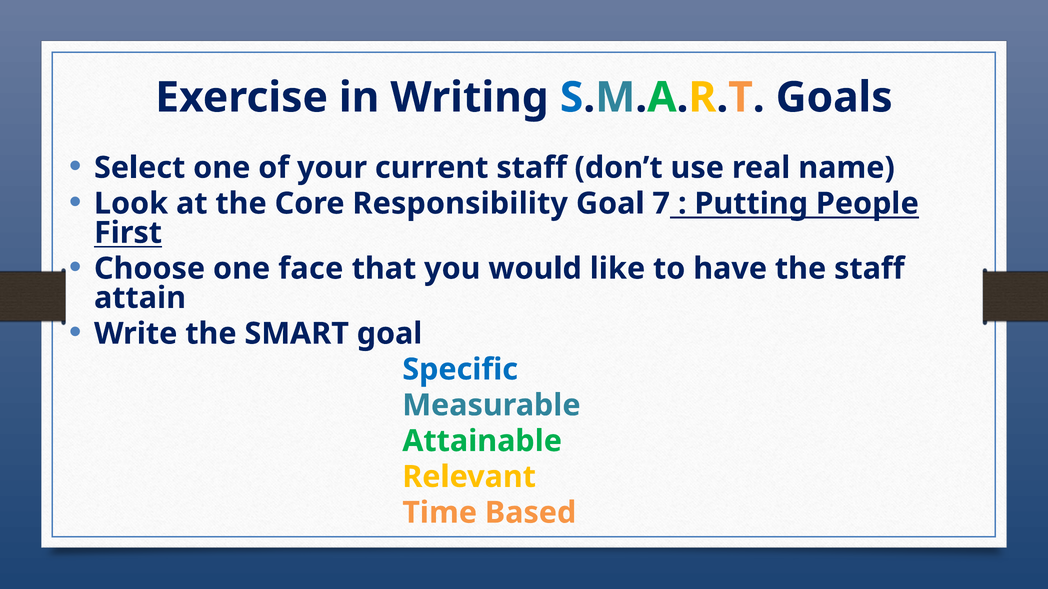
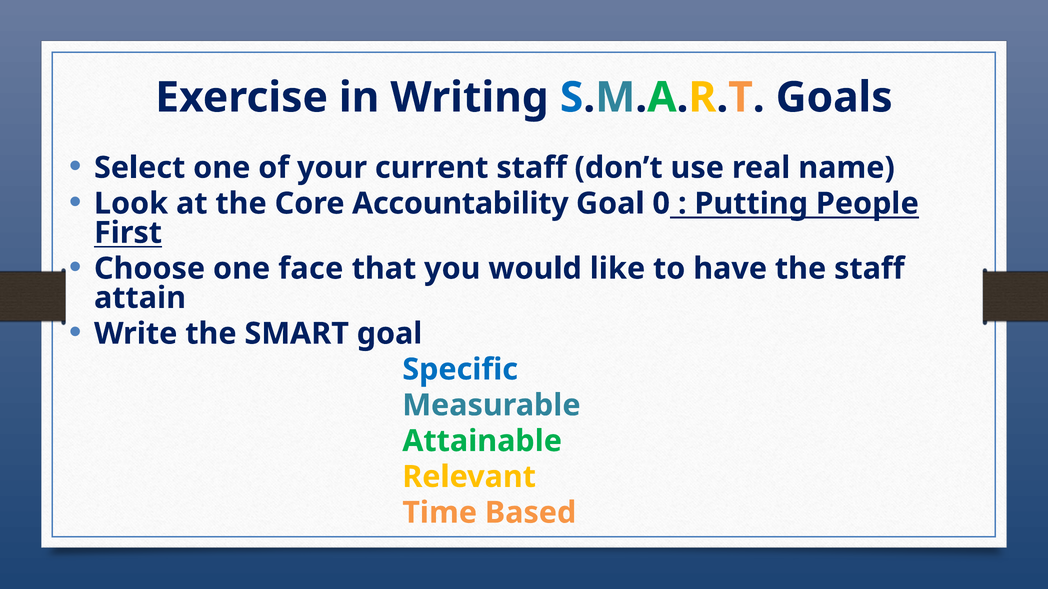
Responsibility: Responsibility -> Accountability (460, 204)
7: 7 -> 0 (661, 204)
